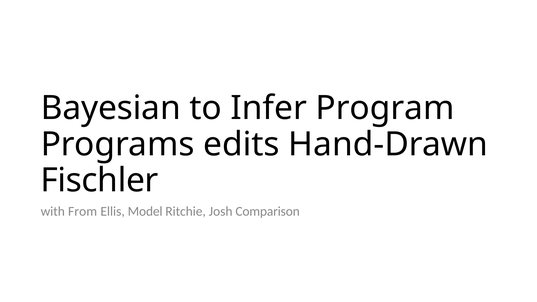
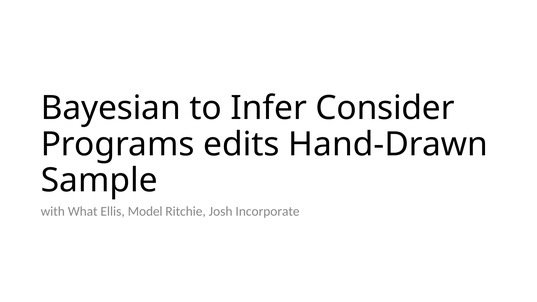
Program: Program -> Consider (385, 108)
Fischler: Fischler -> Sample (99, 181)
From: From -> What (83, 211)
Comparison: Comparison -> Incorporate (268, 211)
